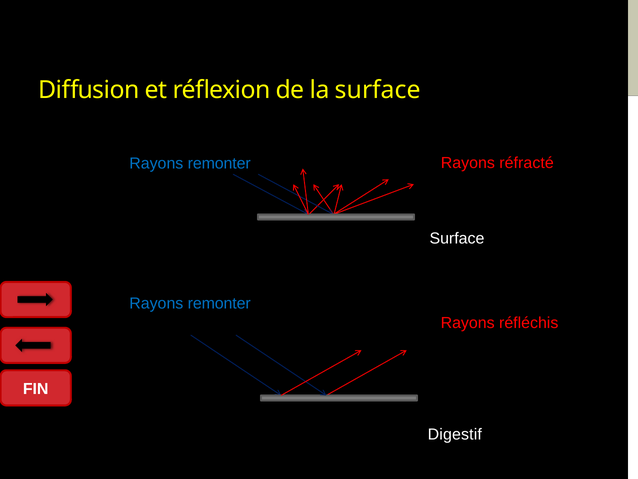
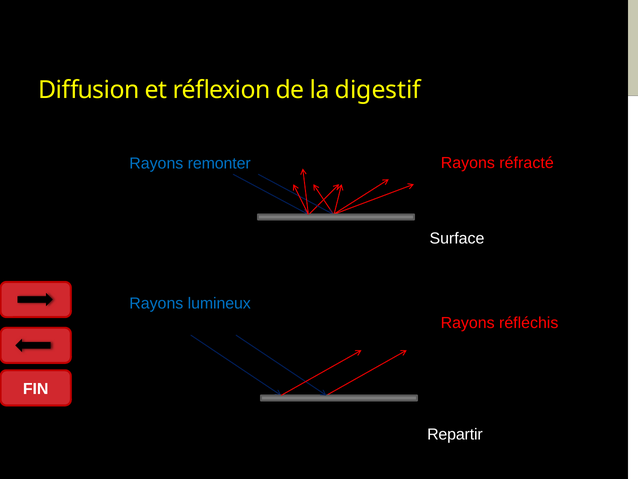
la surface: surface -> digestif (378, 90)
remonter: remonter -> lumineux (219, 303)
Digestif: Digestif -> Repartir (455, 434)
